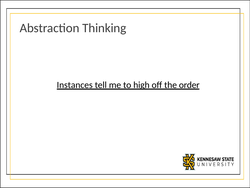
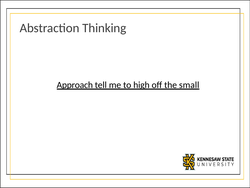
Instances: Instances -> Approach (75, 85)
order: order -> small (189, 85)
